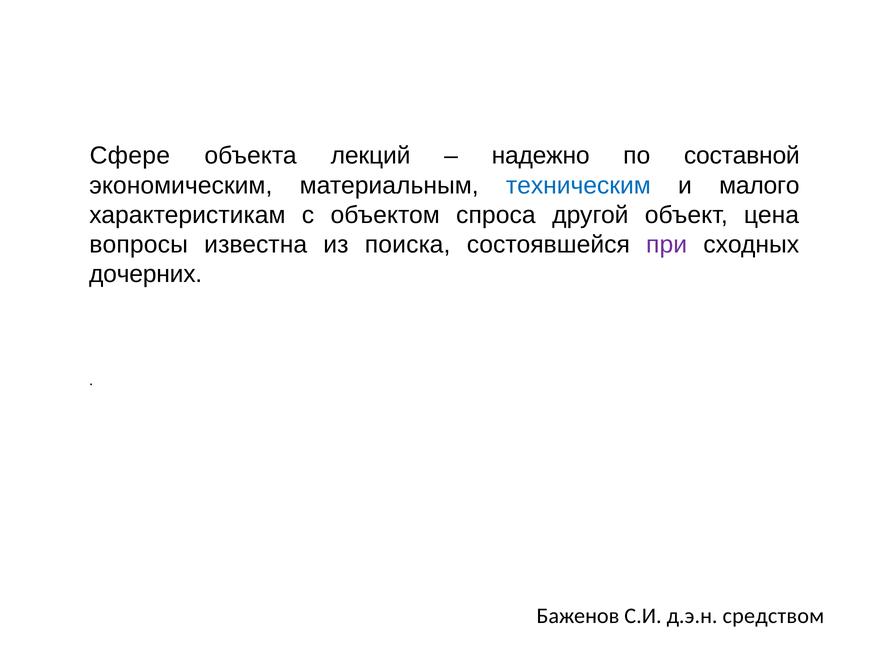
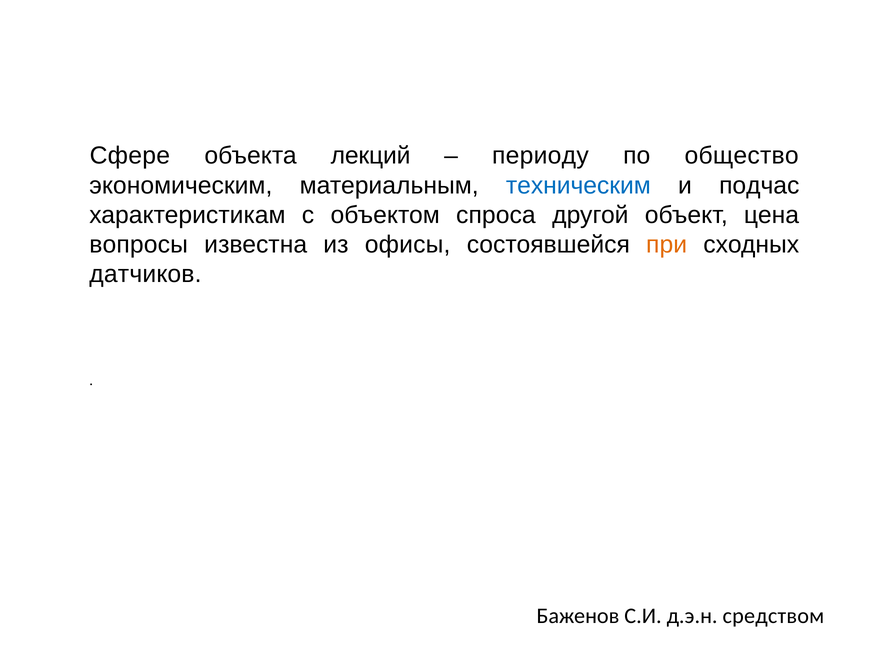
надежно: надежно -> периоду (540, 156)
составной: составной -> общество (742, 156)
малого: малого -> подчас (759, 186)
поиска: поиска -> офисы (408, 245)
при colour: purple -> orange (667, 245)
дочерних: дочерних -> датчиков (145, 275)
